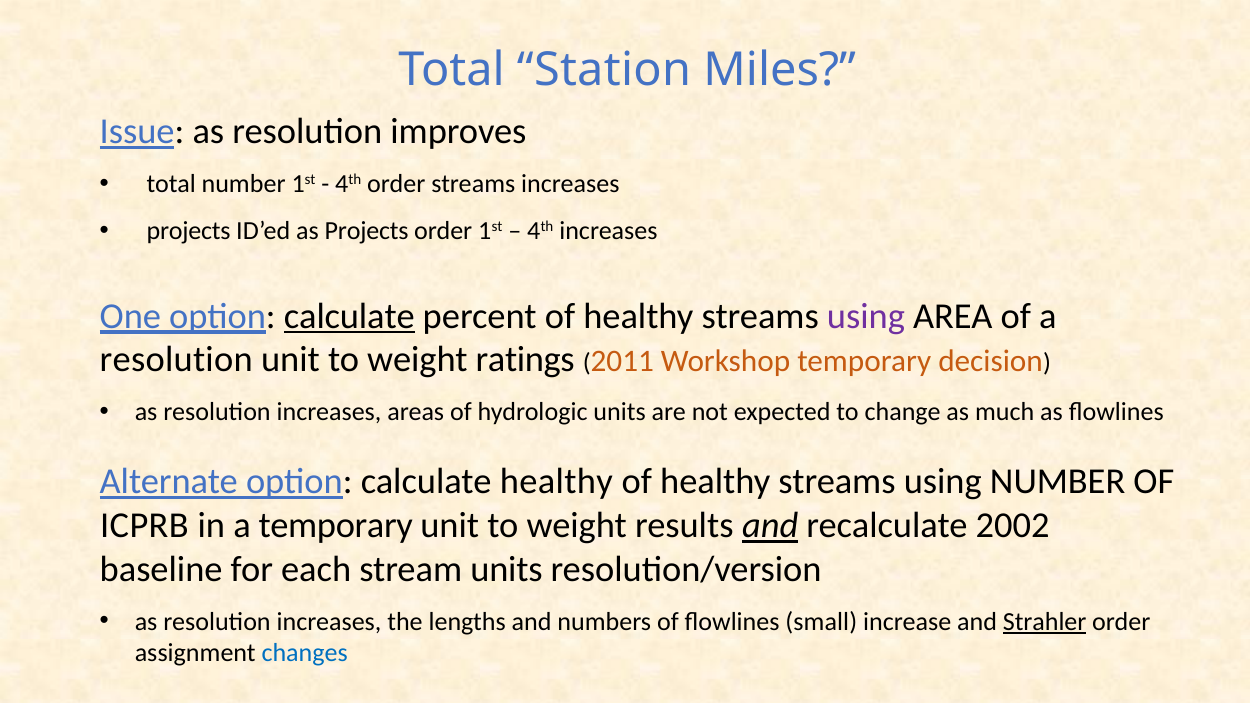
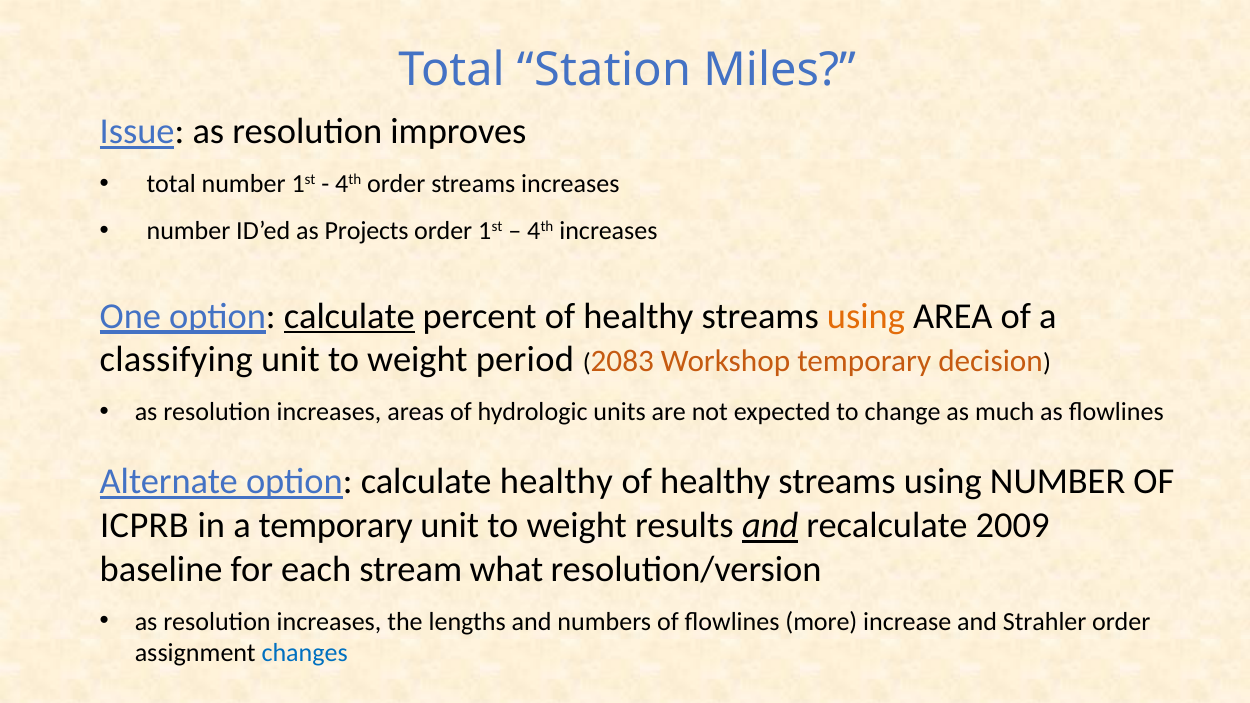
projects: projects -> number (188, 231)
using colour: purple -> orange (866, 316)
resolution: resolution -> classifying (176, 360)
ratings: ratings -> period (525, 360)
2011: 2011 -> 2083 (622, 362)
2002: 2002 -> 2009 (1013, 526)
stream units: units -> what (507, 569)
small: small -> more (821, 622)
Strahler underline: present -> none (1045, 622)
